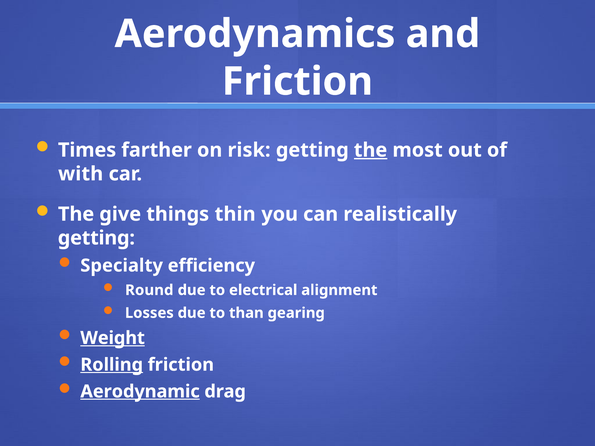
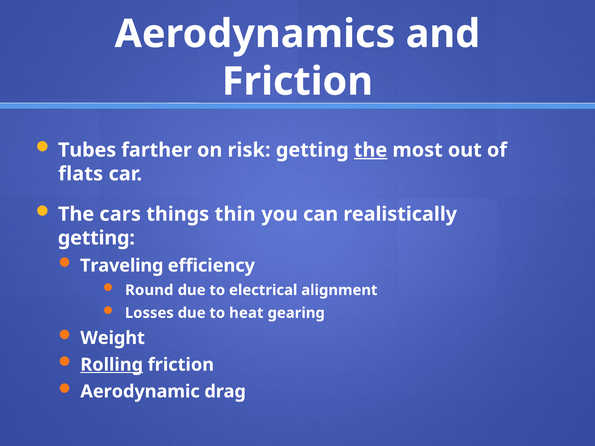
Times: Times -> Tubes (87, 150)
with: with -> flats (81, 174)
give: give -> cars (120, 214)
Specialty: Specialty -> Traveling (122, 266)
than: than -> heat (246, 313)
Weight underline: present -> none (113, 338)
Aerodynamic underline: present -> none (140, 392)
